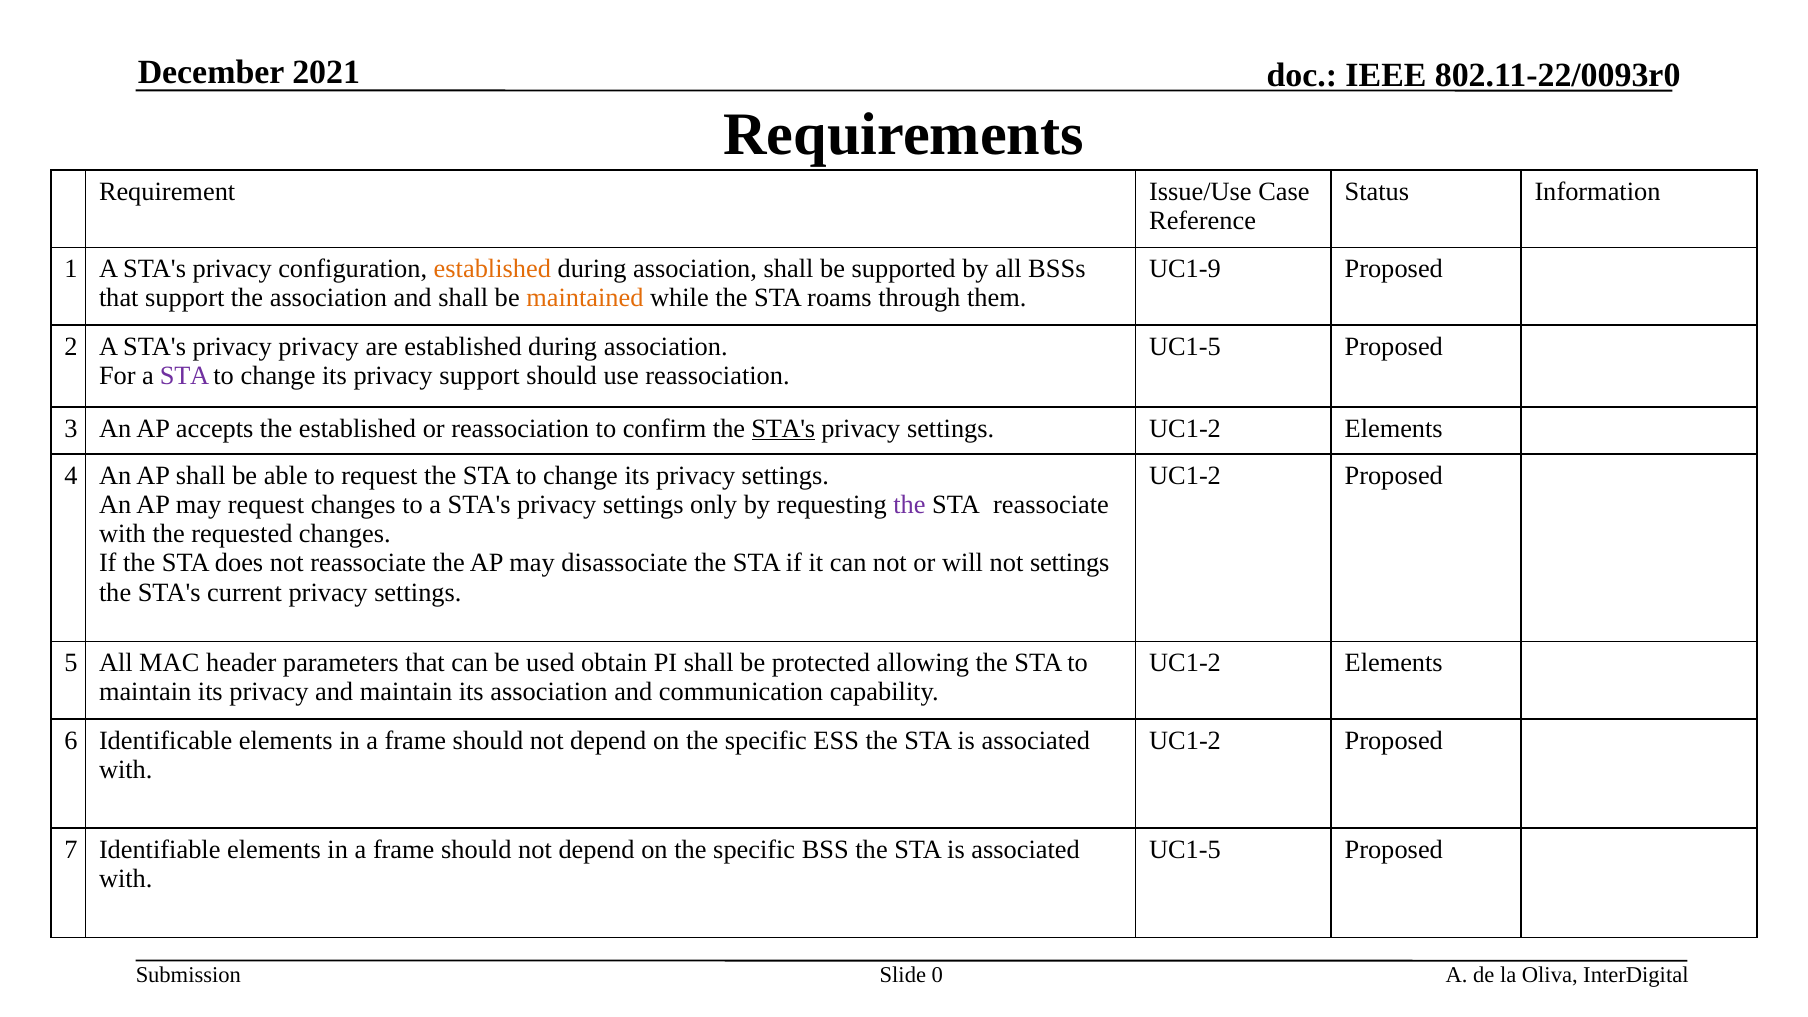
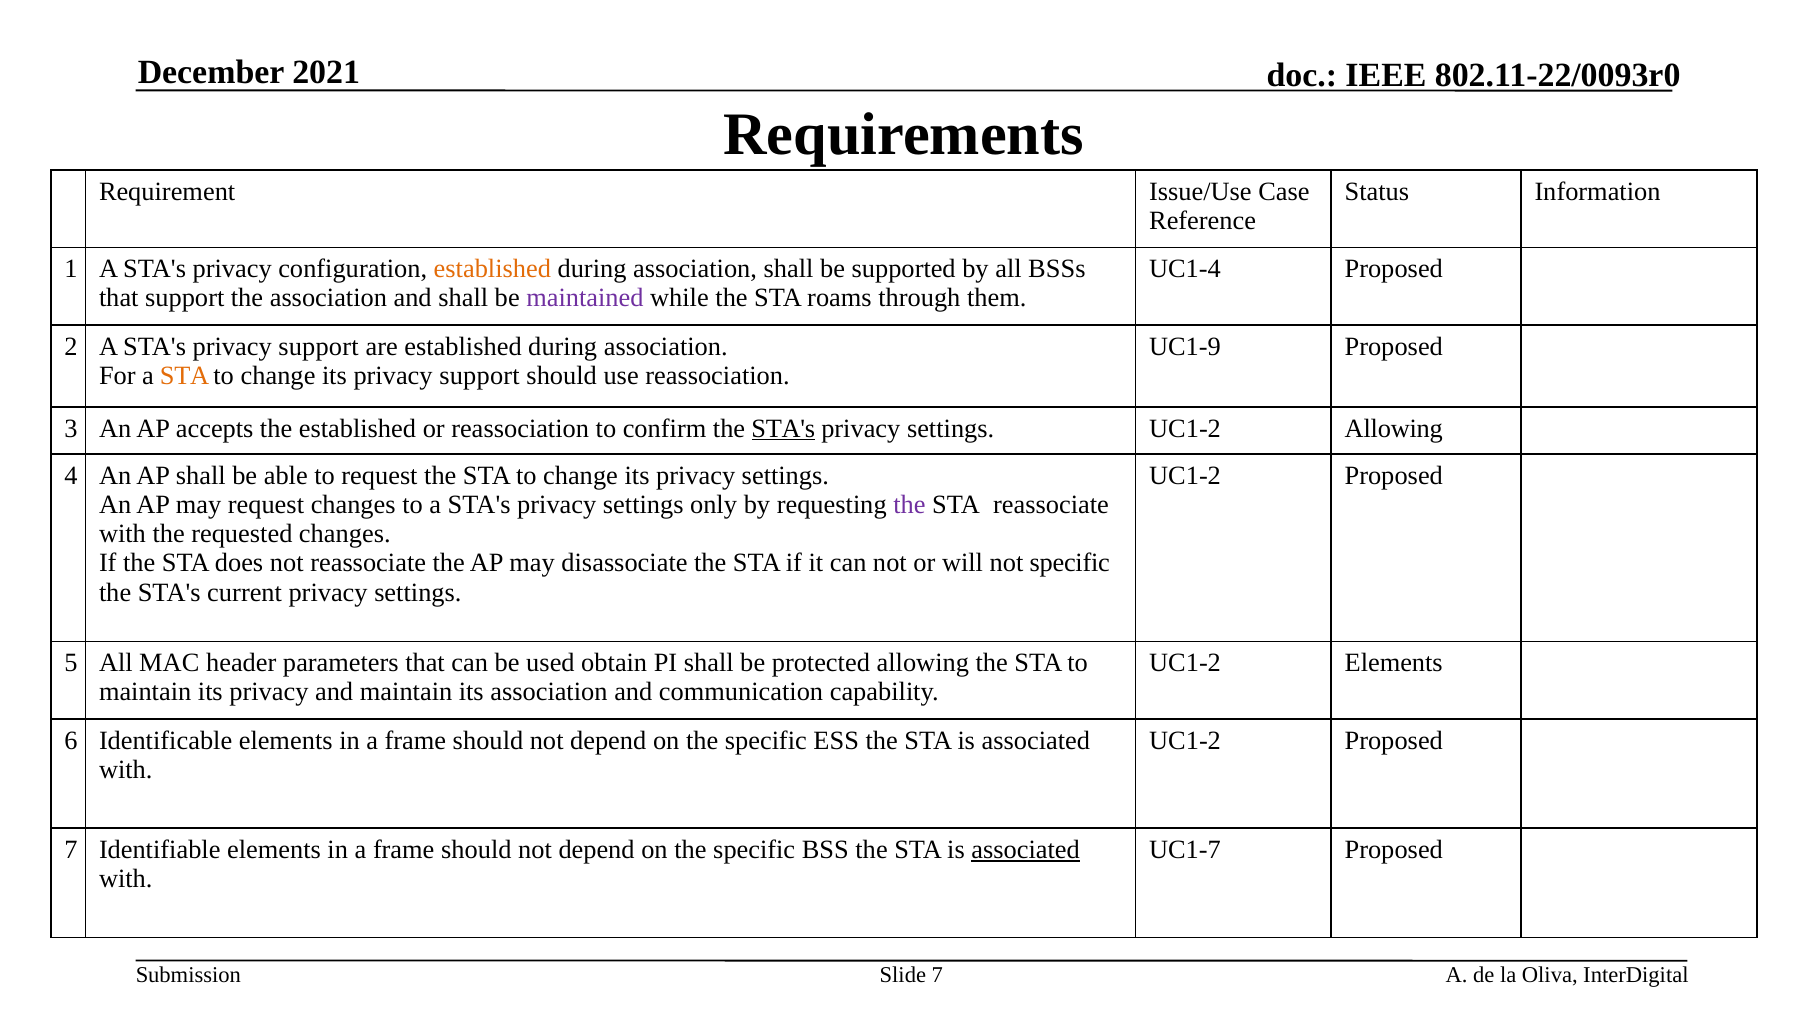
UC1-9: UC1-9 -> UC1-4 (1185, 269)
maintained colour: orange -> purple (585, 298)
STA's privacy privacy: privacy -> support (318, 346)
UC1-5: UC1-5 -> UC1-9 (1185, 346)
STA colour: purple -> orange (185, 376)
settings UC1-2 Elements: Elements -> Allowing (1394, 428)
not settings: settings -> specific (1070, 563)
associated underline: none -> present (1026, 850)
UC1-5: UC1-5 -> UC1-7 (1185, 850)
Slide 0: 0 -> 7 (937, 975)
